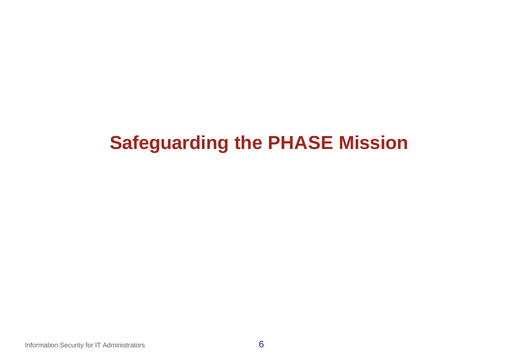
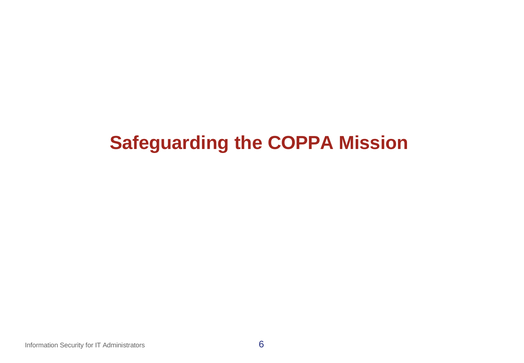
PHASE: PHASE -> COPPA (301, 143)
